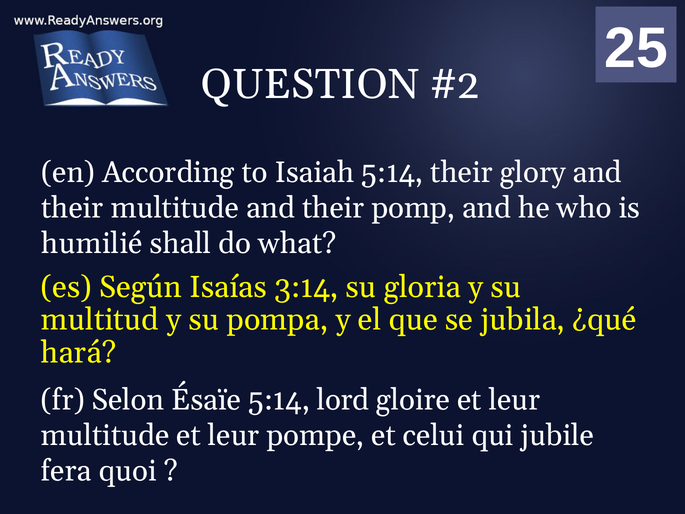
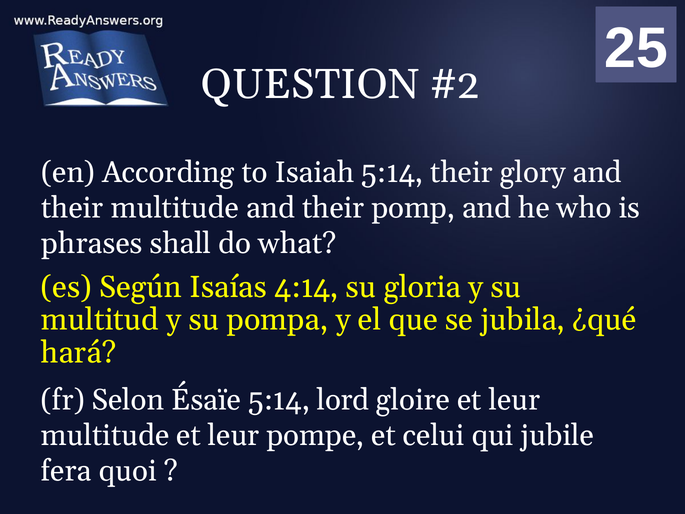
humilié: humilié -> phrases (92, 243)
3:14: 3:14 -> 4:14 (306, 287)
